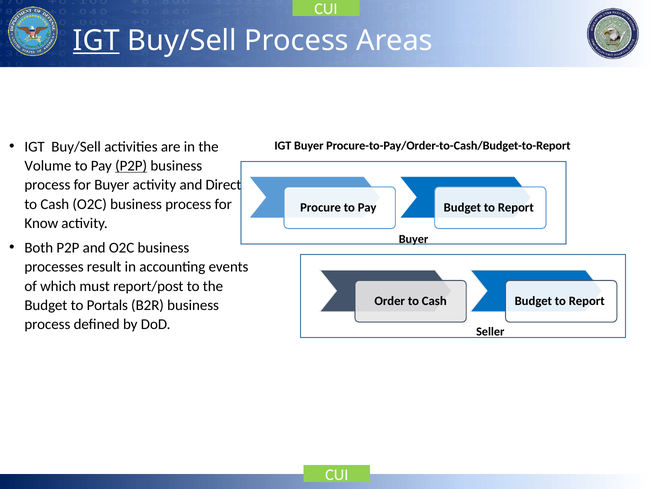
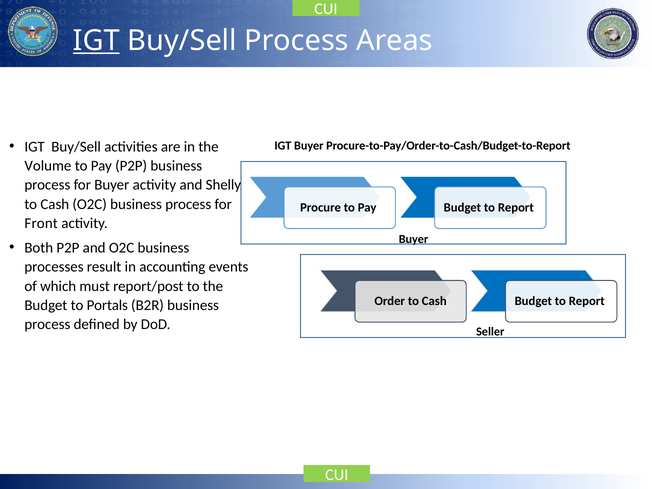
P2P underline: present -> none (131, 166)
Direct: Direct -> Shelly (223, 185)
Know: Know -> Front (41, 223)
